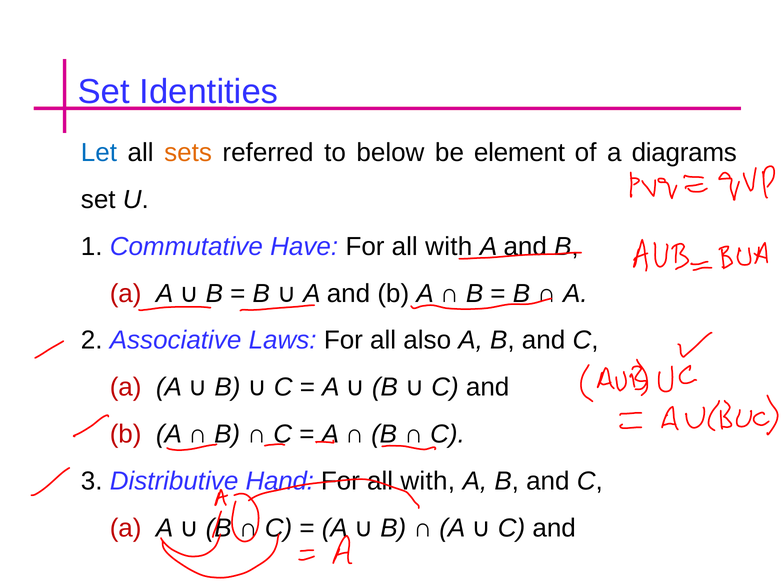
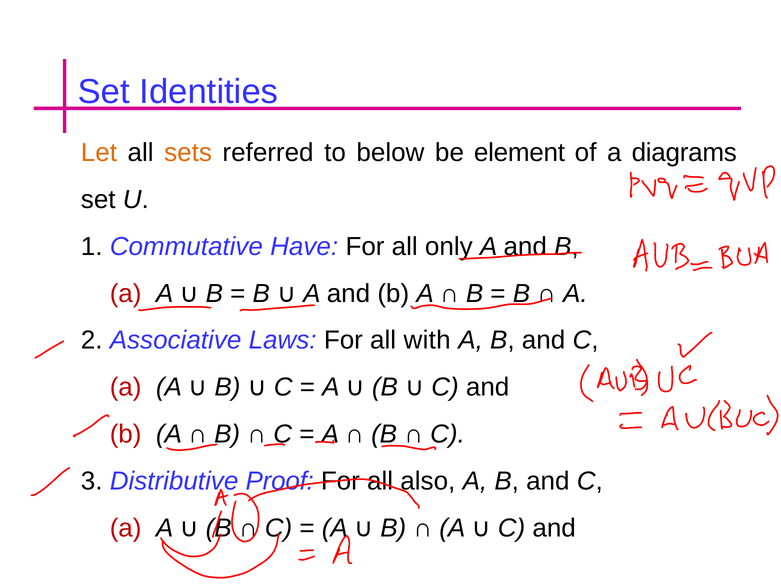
Let colour: blue -> orange (99, 153)
with: with -> only (449, 247)
also: also -> with (427, 340)
Hand: Hand -> Proof (280, 481)
with: with -> also (428, 481)
